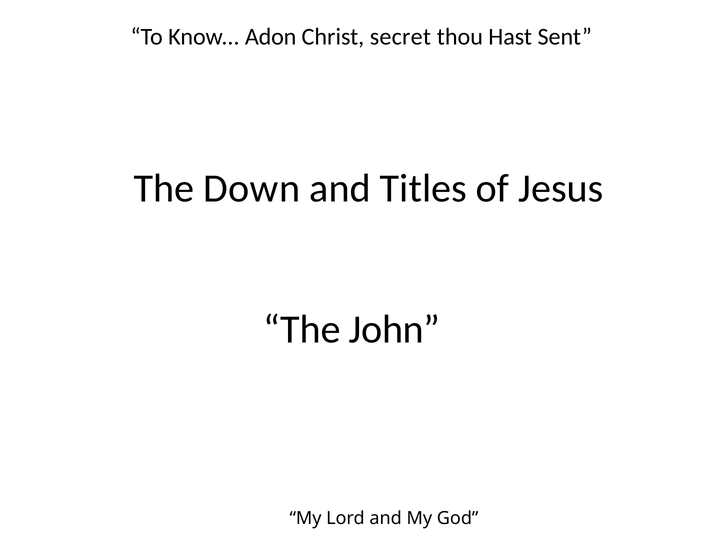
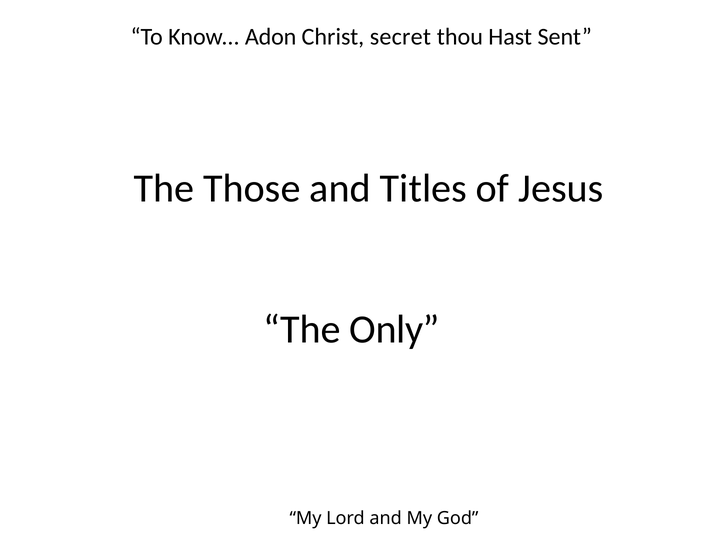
Down: Down -> Those (252, 189)
John: John -> Only (395, 330)
